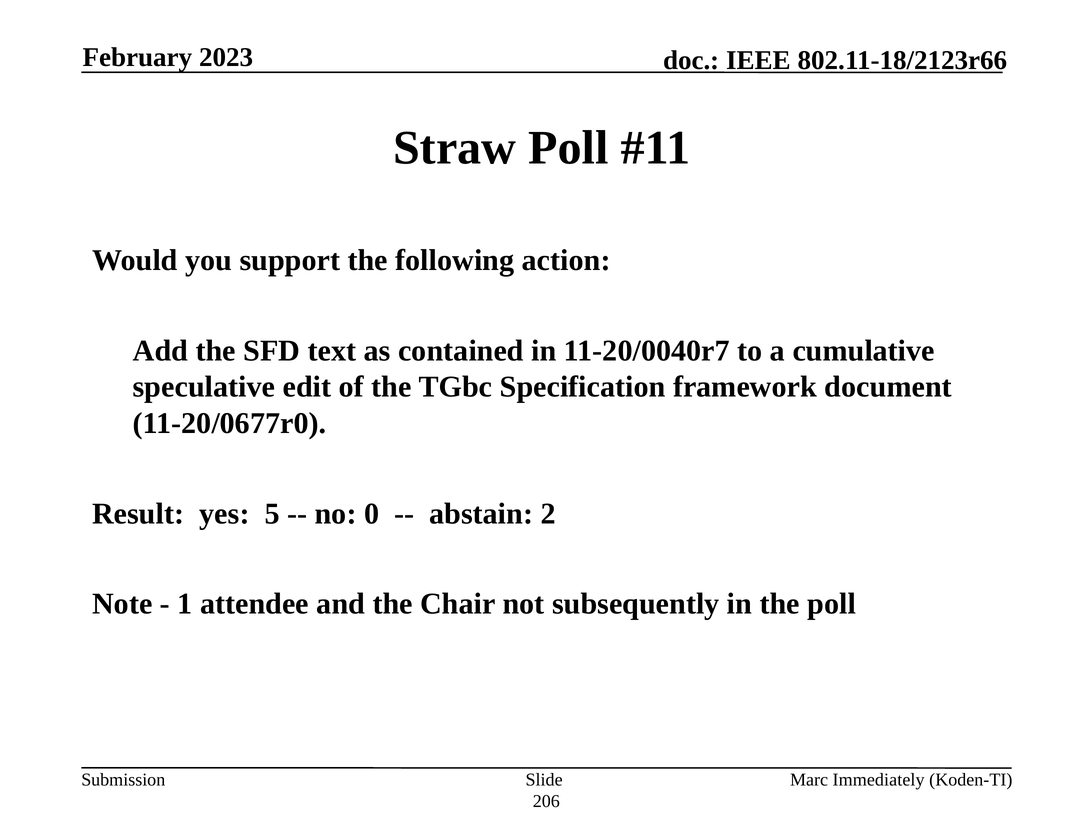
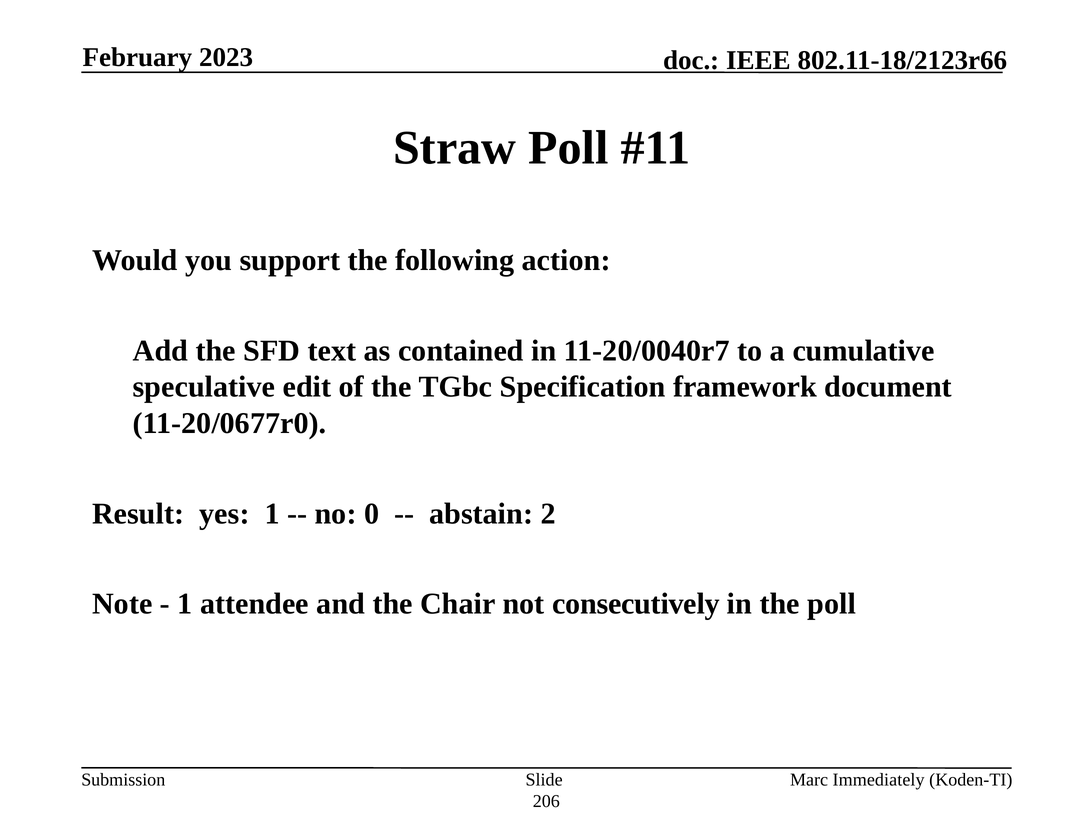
yes 5: 5 -> 1 (272, 514)
subsequently: subsequently -> consecutively (636, 604)
